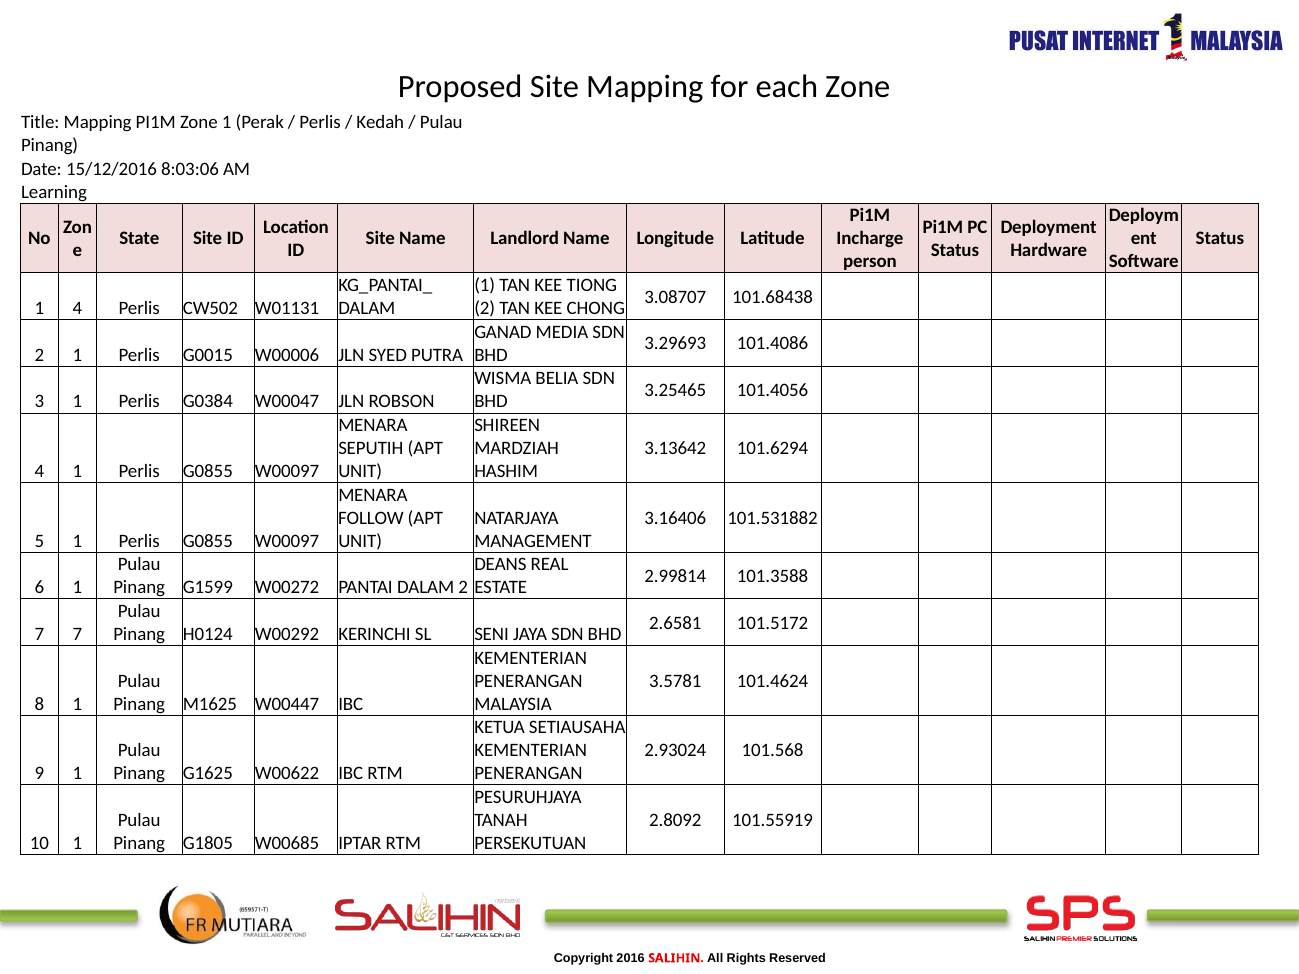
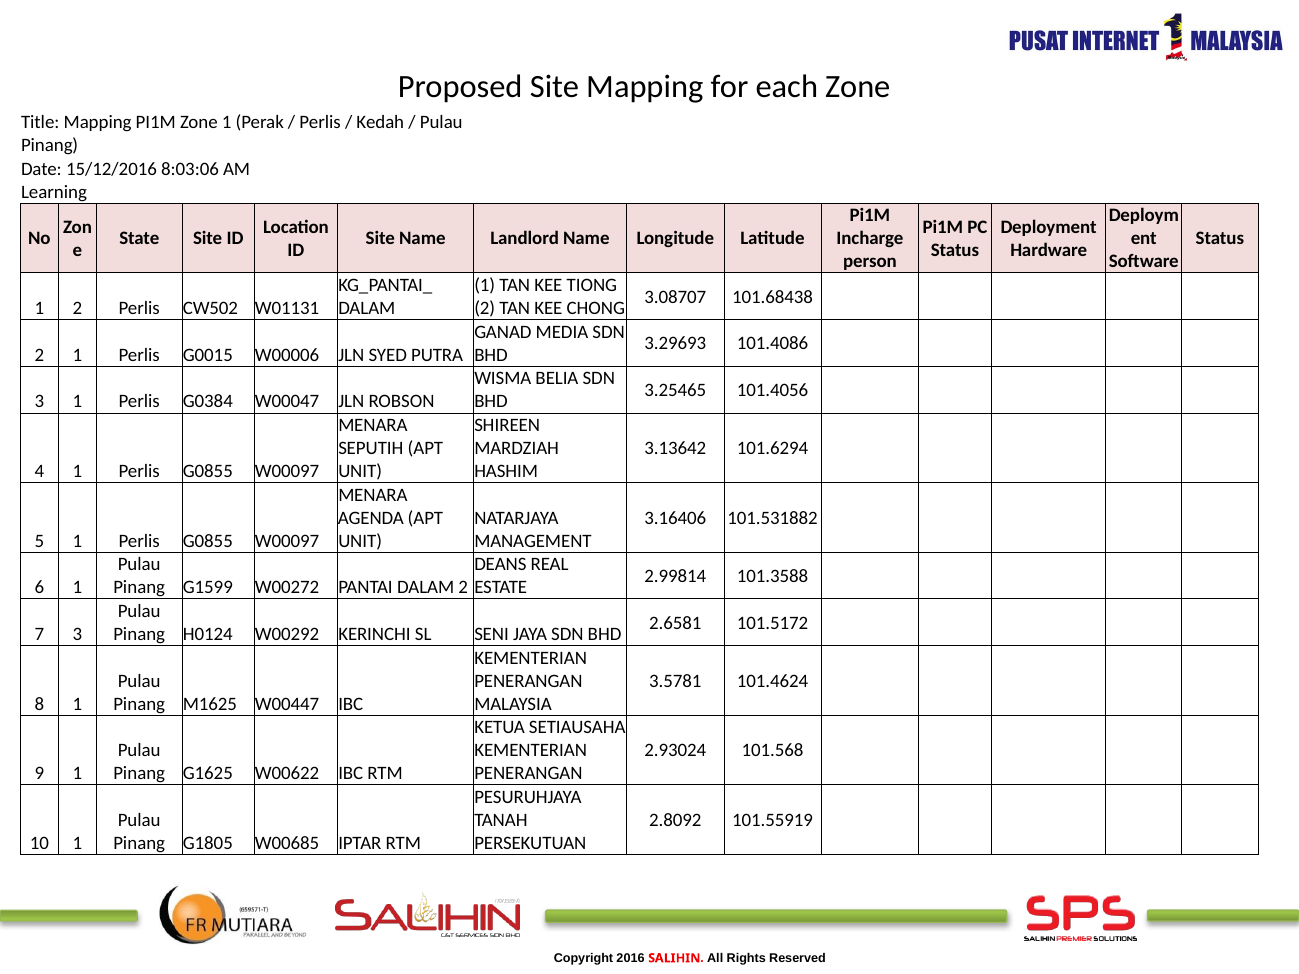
1 4: 4 -> 2 (77, 308)
FOLLOW: FOLLOW -> AGENDA (371, 518)
7 7: 7 -> 3 (77, 634)
